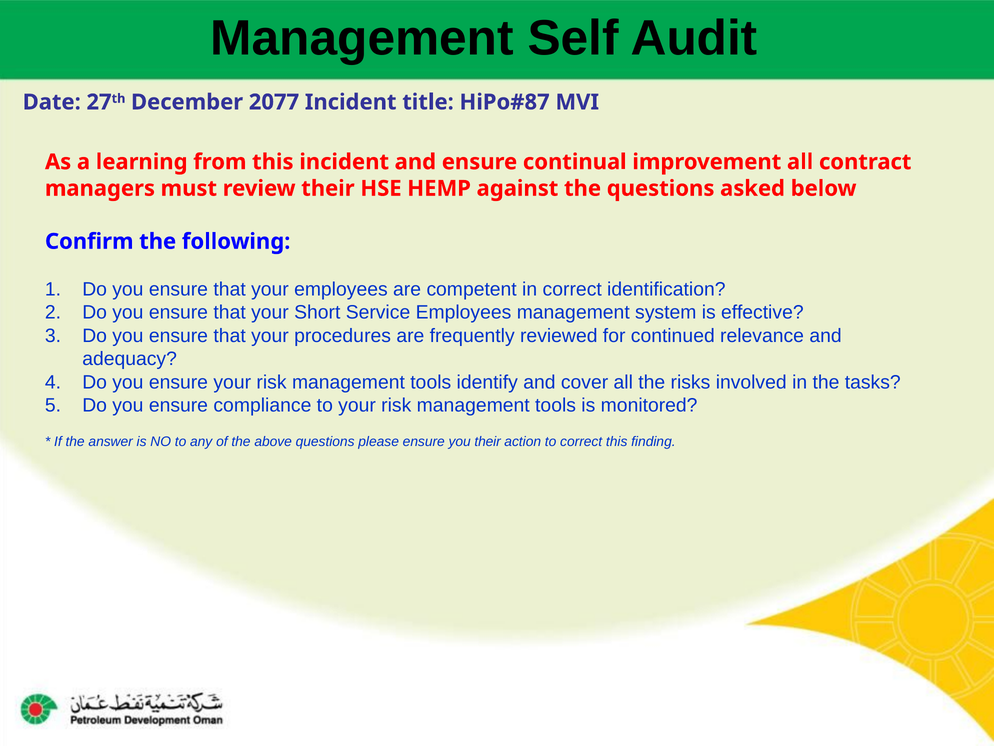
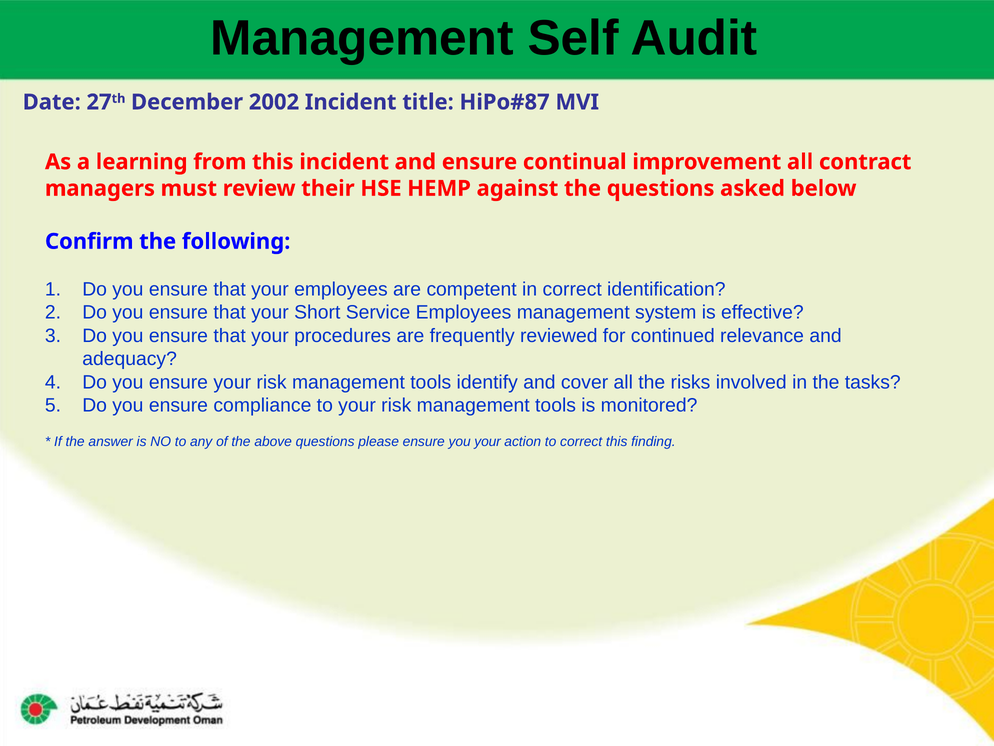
2077: 2077 -> 2002 (274, 102)
you their: their -> your (488, 441)
